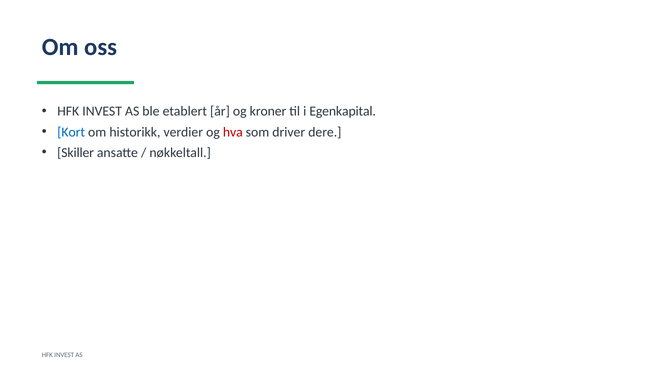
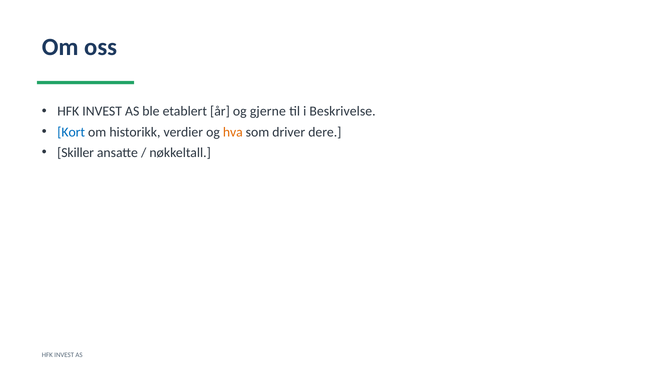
kroner: kroner -> gjerne (268, 111)
Egenkapital: Egenkapital -> Beskrivelse (343, 111)
hva colour: red -> orange (233, 132)
